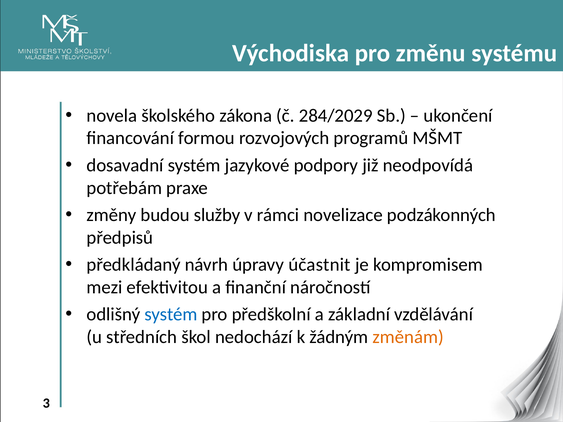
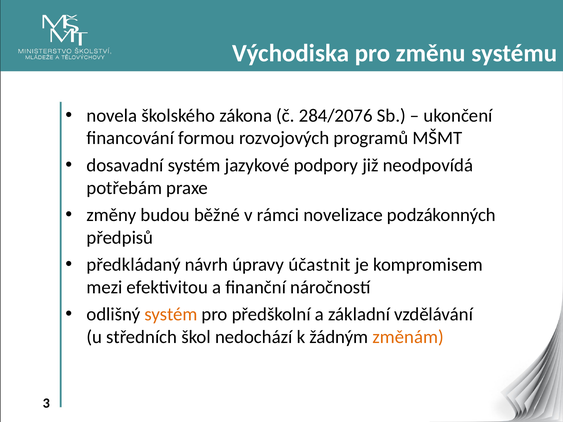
284/2029: 284/2029 -> 284/2076 (336, 116)
služby: služby -> běžné (217, 215)
systém colour: blue -> orange (171, 315)
